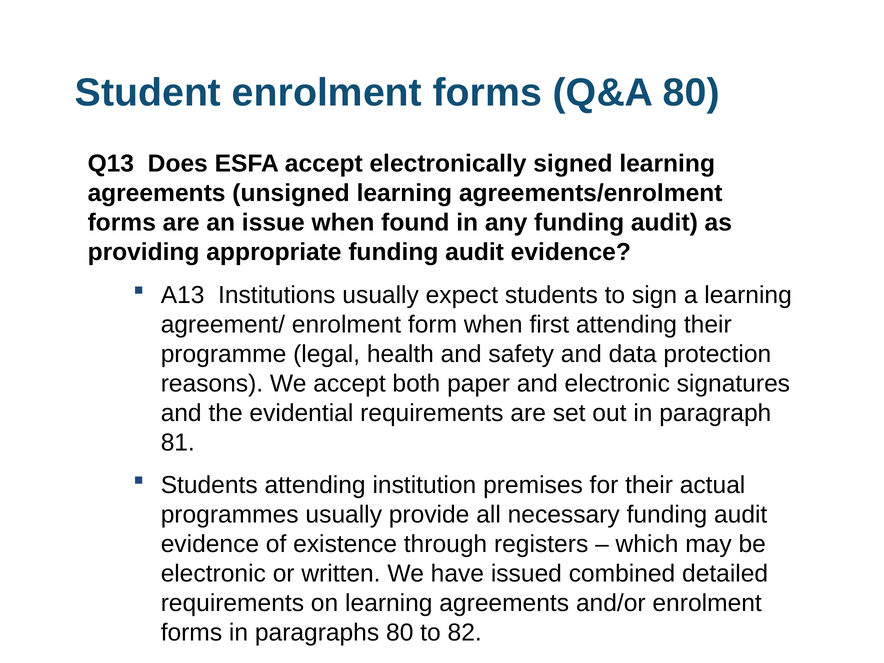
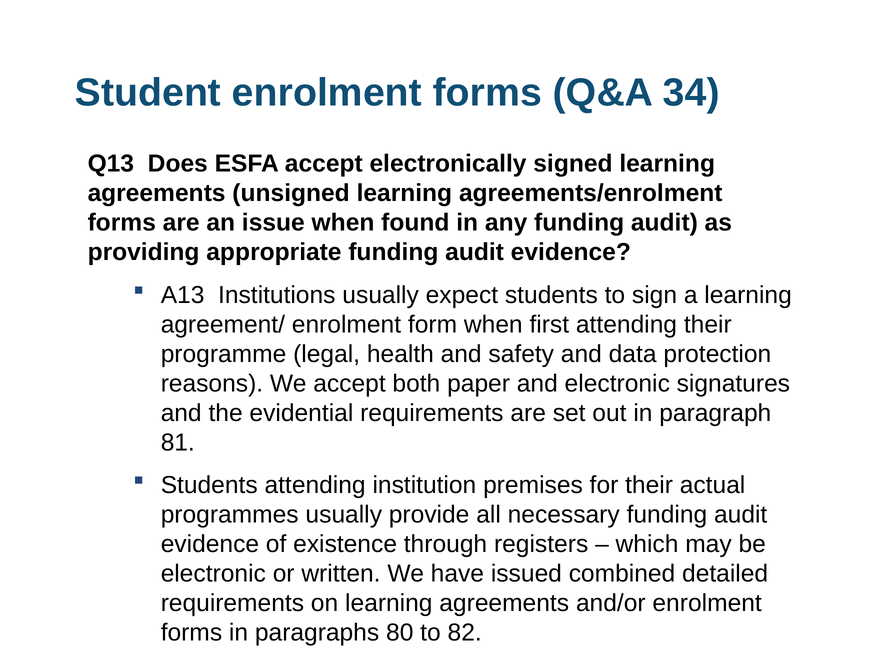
Q&A 80: 80 -> 34 (691, 93)
